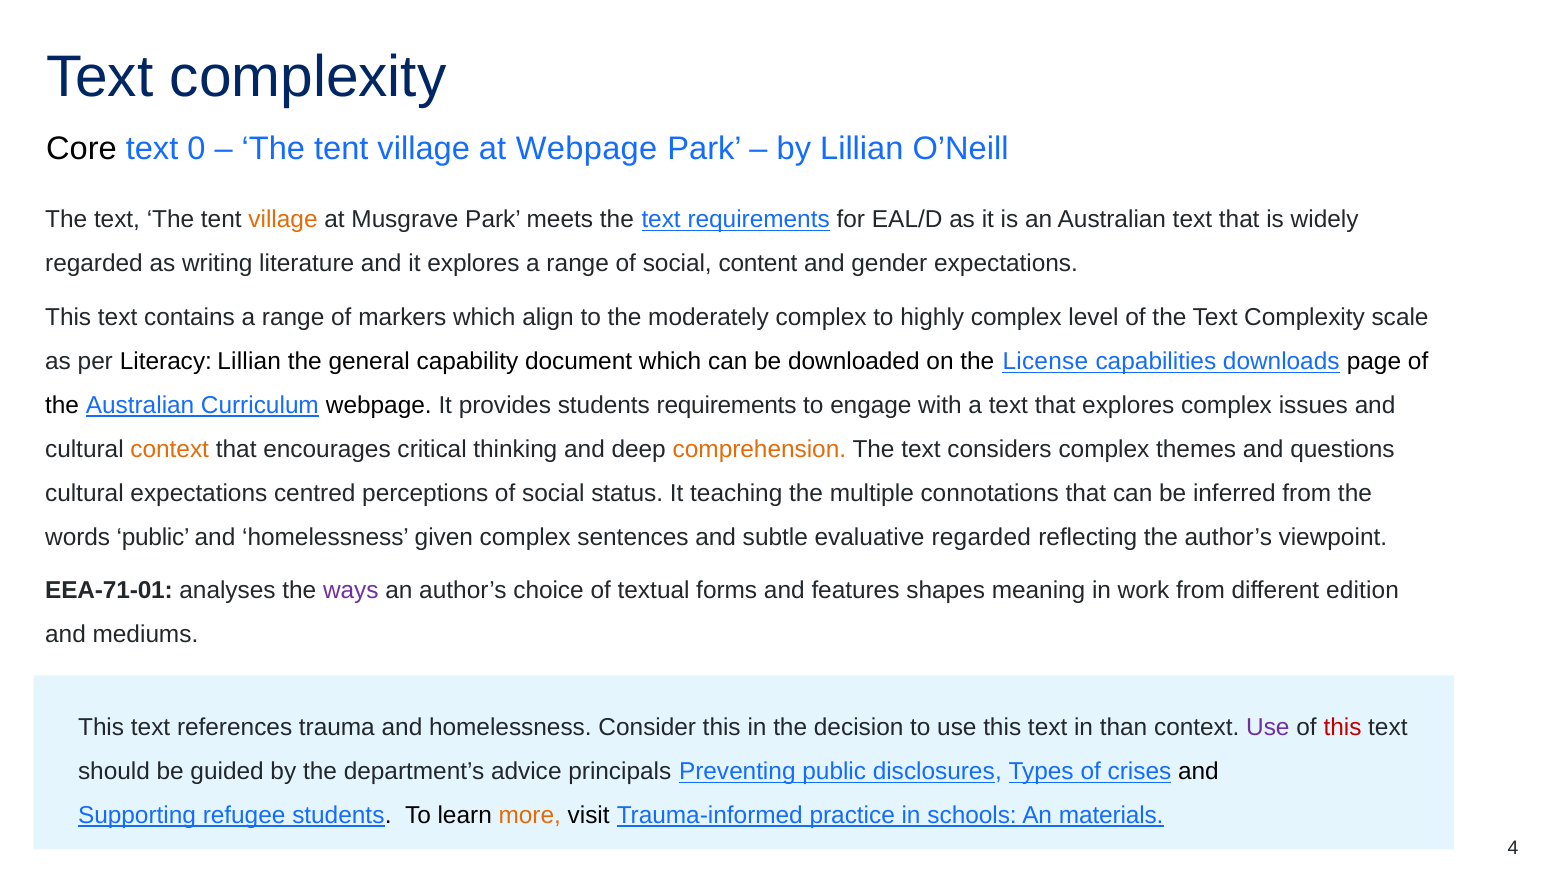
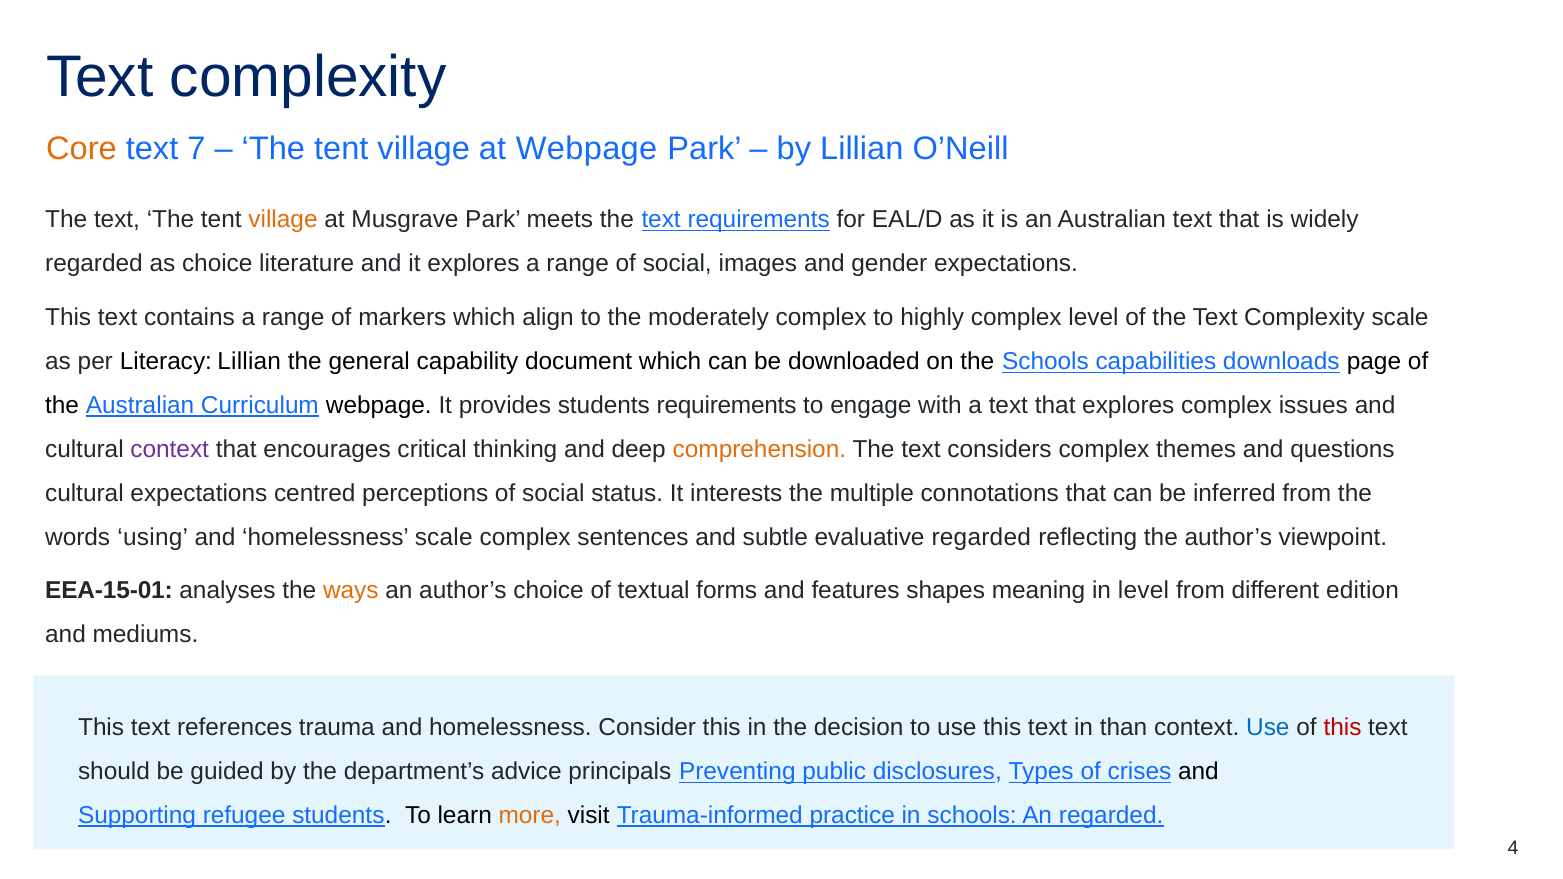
Core colour: black -> orange (81, 148)
0: 0 -> 7 (196, 148)
as writing: writing -> choice (217, 264)
content: content -> images (758, 264)
the License: License -> Schools (1045, 361)
context colour: orange -> purple (170, 449)
teaching: teaching -> interests (736, 493)
words public: public -> using (153, 537)
homelessness given: given -> scale (444, 537)
EEA-71-01: EEA-71-01 -> EEA-15-01 (109, 591)
ways colour: purple -> orange (351, 591)
in work: work -> level (1143, 591)
Use colour: purple -> blue (1268, 728)
An materials: materials -> regarded (1111, 815)
